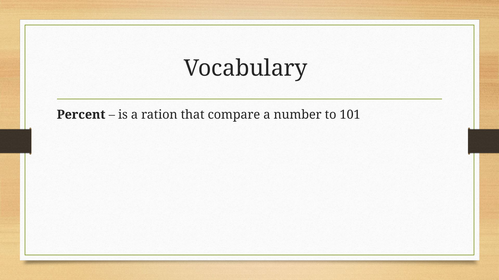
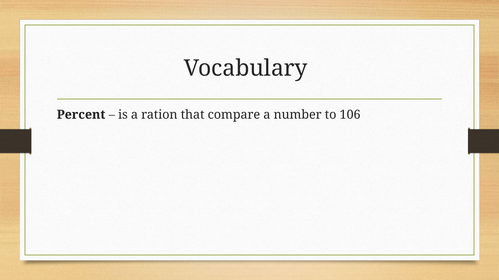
101: 101 -> 106 (350, 115)
